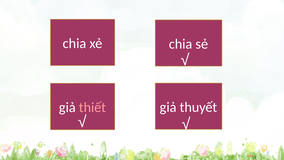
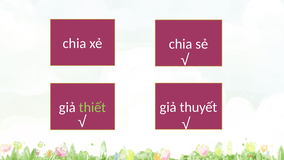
thiết colour: pink -> light green (92, 107)
